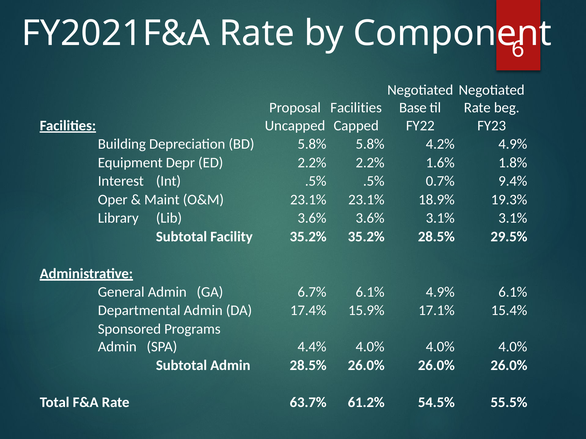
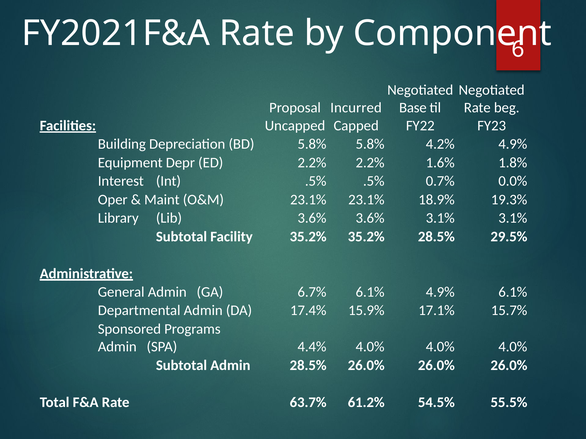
Facilities: Facilities -> Incurred (356, 108)
9.4%: 9.4% -> 0.0% (513, 181)
15.4%: 15.4% -> 15.7% (509, 311)
